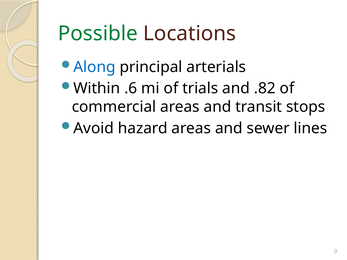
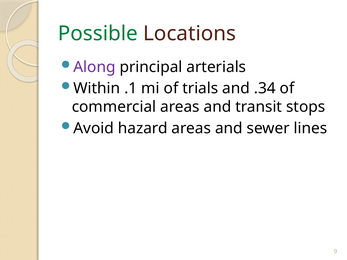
Along colour: blue -> purple (94, 67)
.6: .6 -> .1 (131, 88)
.82: .82 -> .34 (265, 88)
